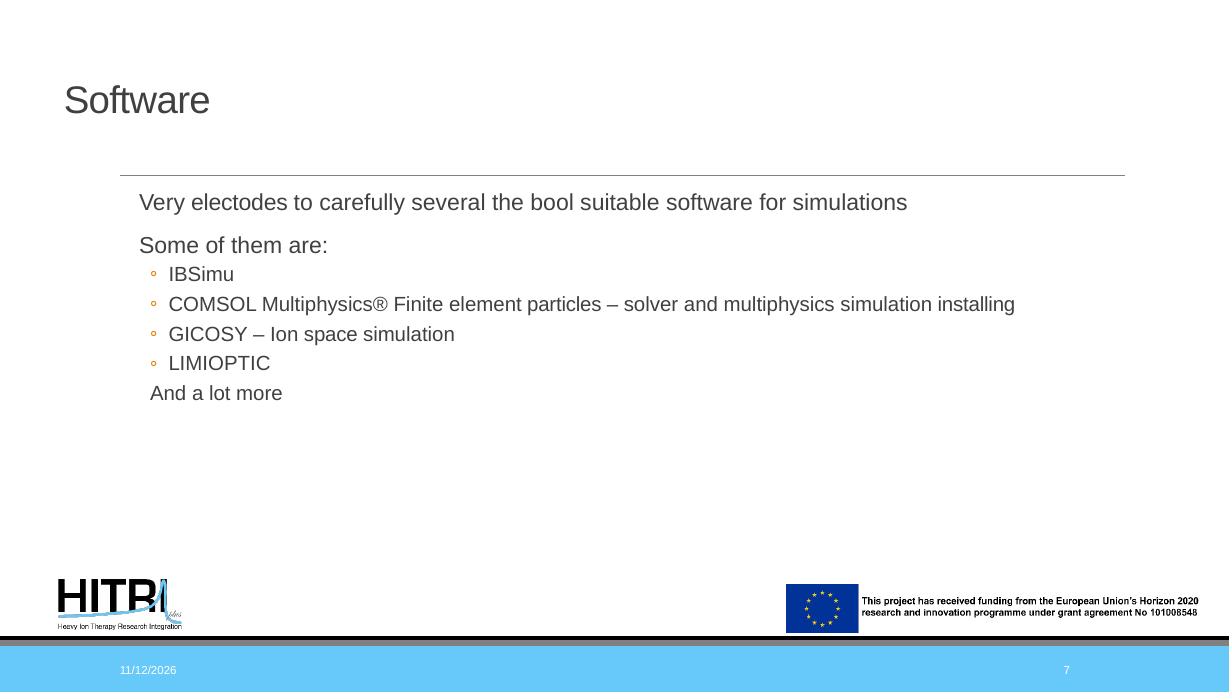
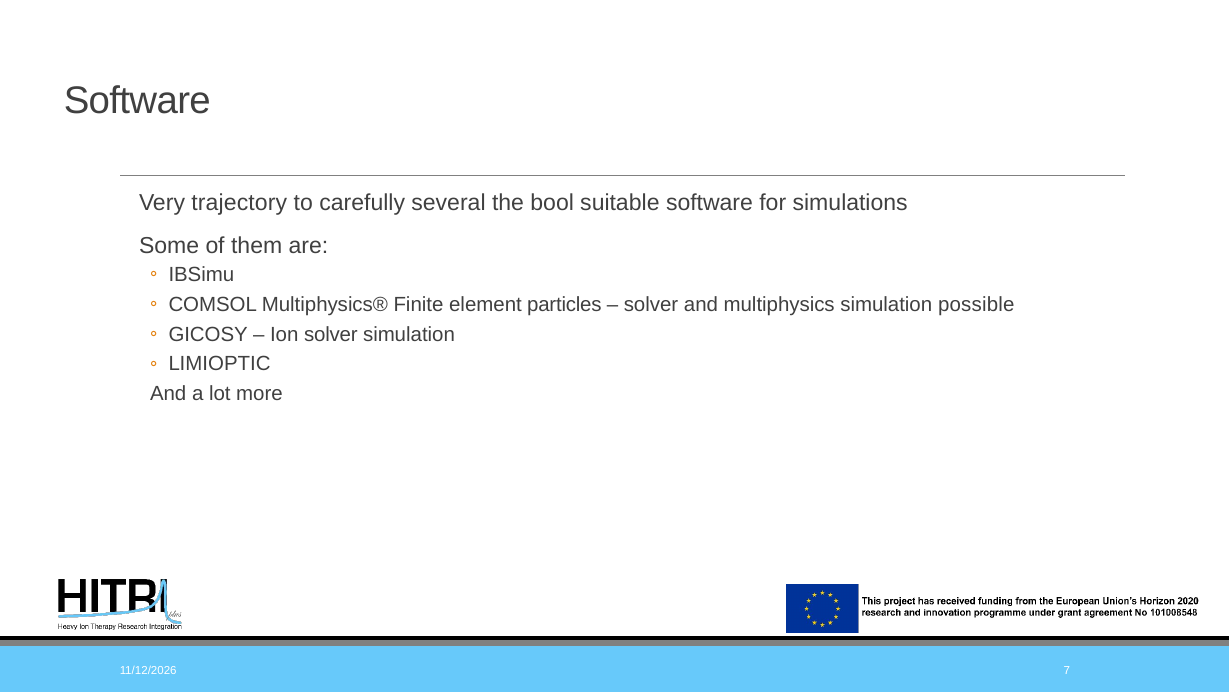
electodes: electodes -> trajectory (239, 203)
installing: installing -> possible (976, 304)
Ion space: space -> solver (331, 334)
